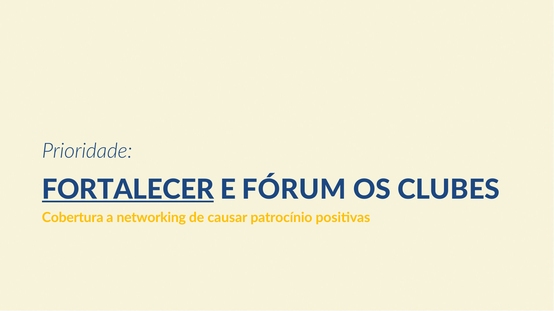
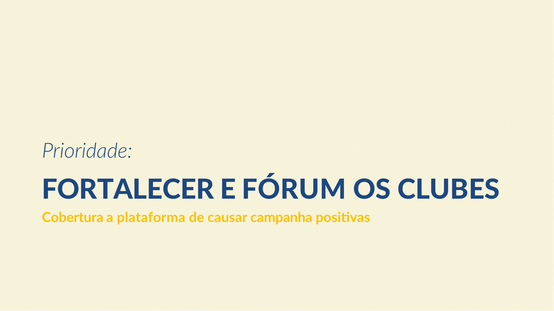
FORTALECER underline: present -> none (128, 190)
networking: networking -> plataforma (151, 218)
patrocínio: patrocínio -> campanha (281, 218)
